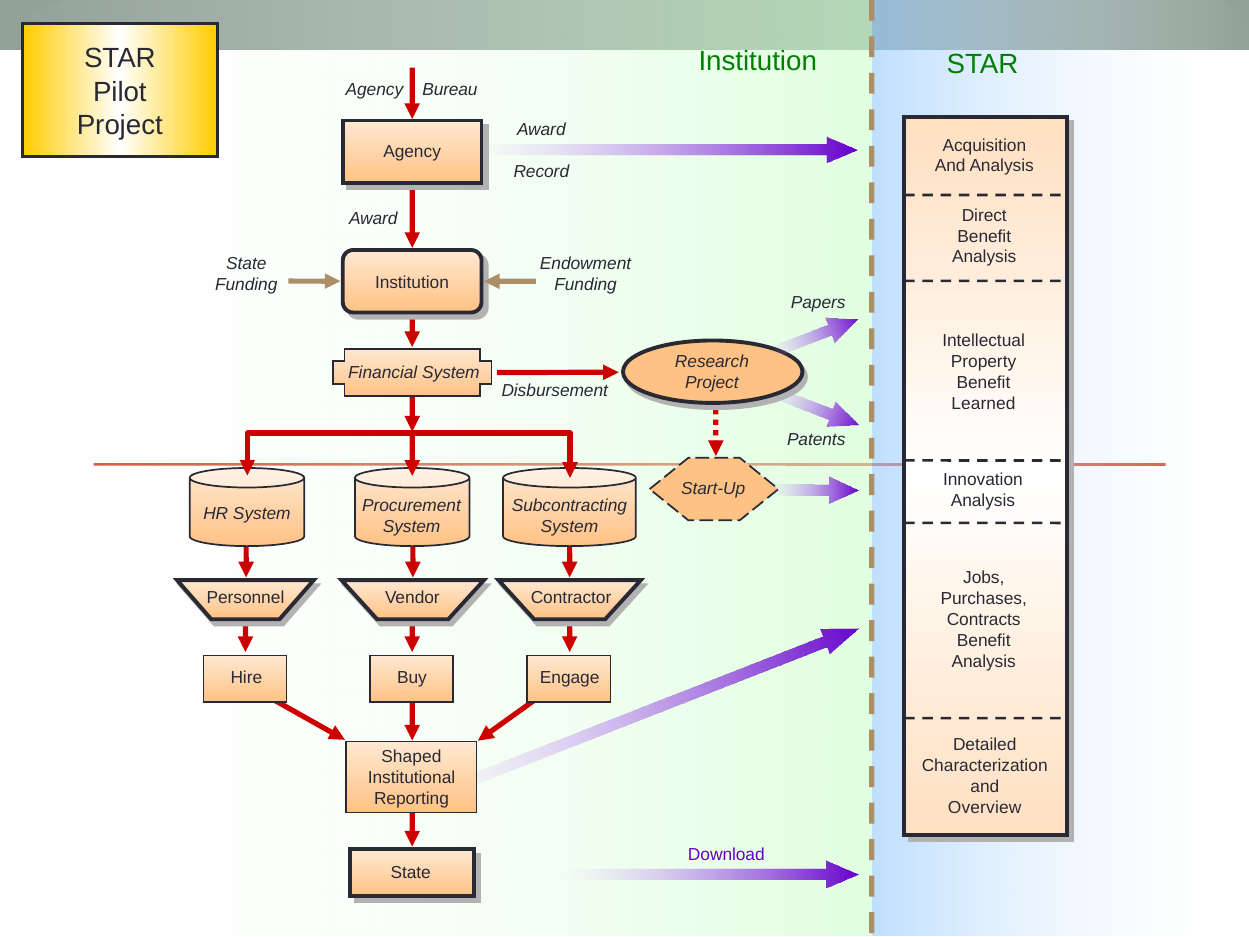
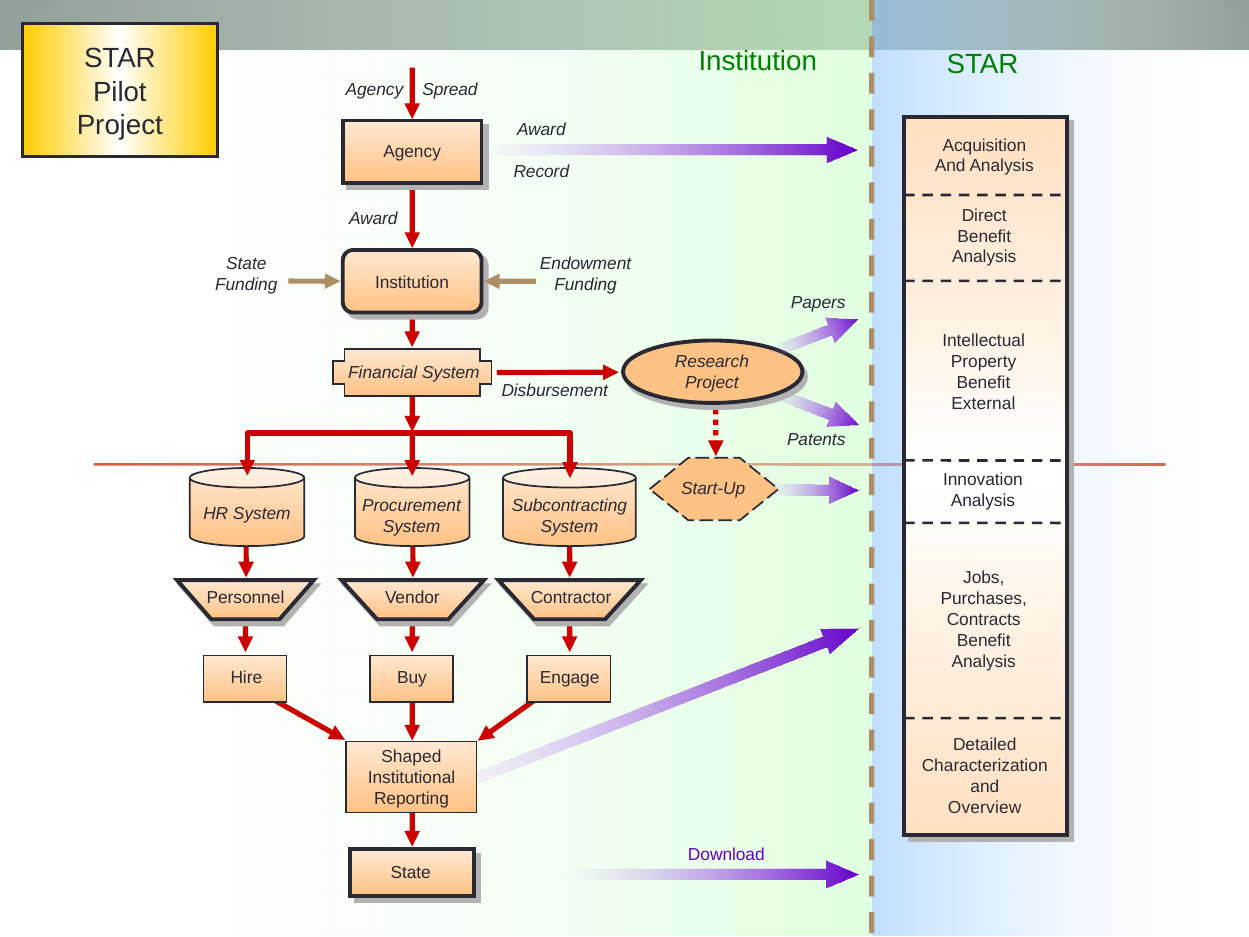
Bureau: Bureau -> Spread (450, 90)
Learned: Learned -> External (983, 403)
